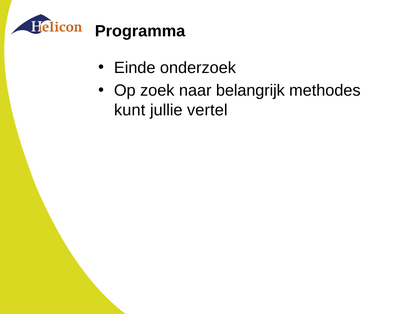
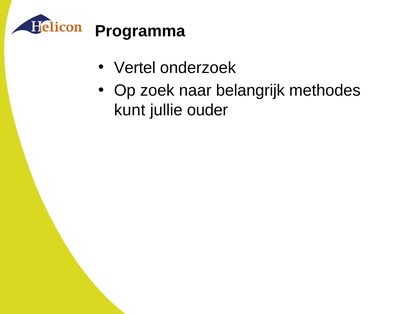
Einde: Einde -> Vertel (135, 68)
vertel: vertel -> ouder (207, 110)
